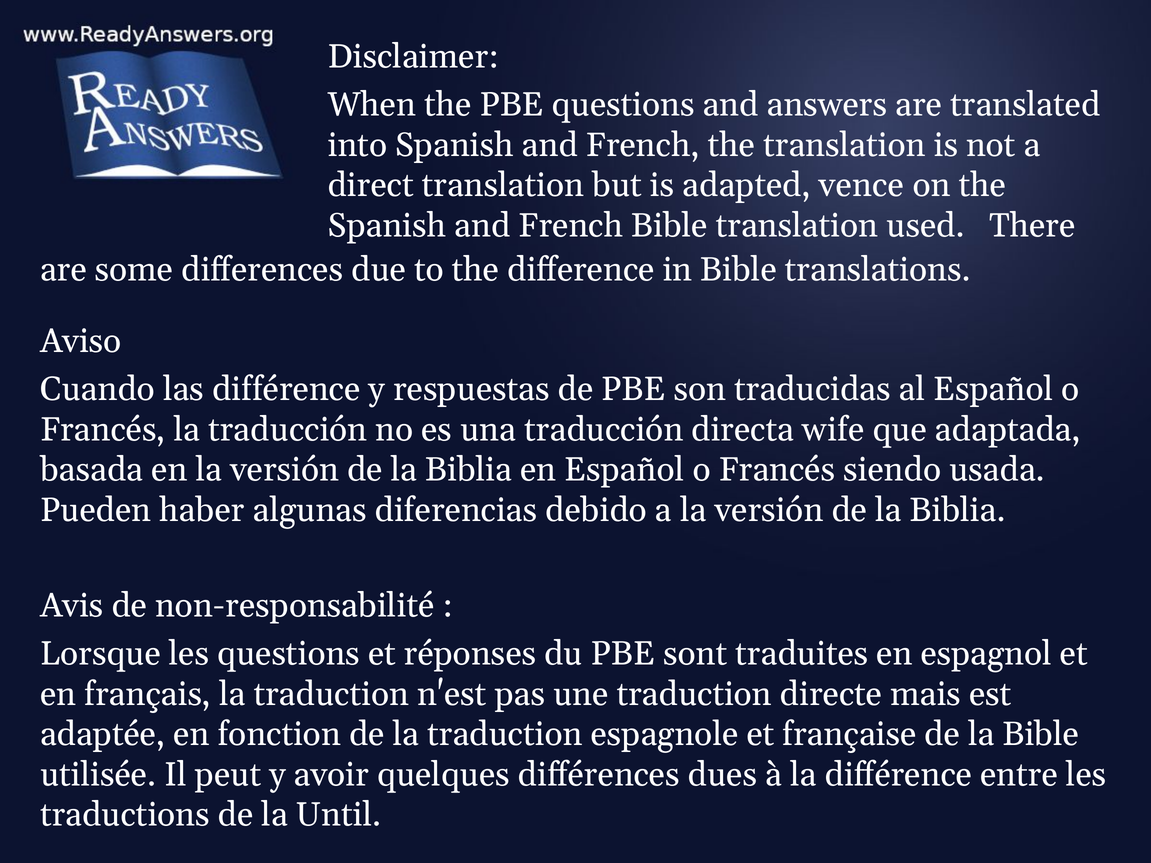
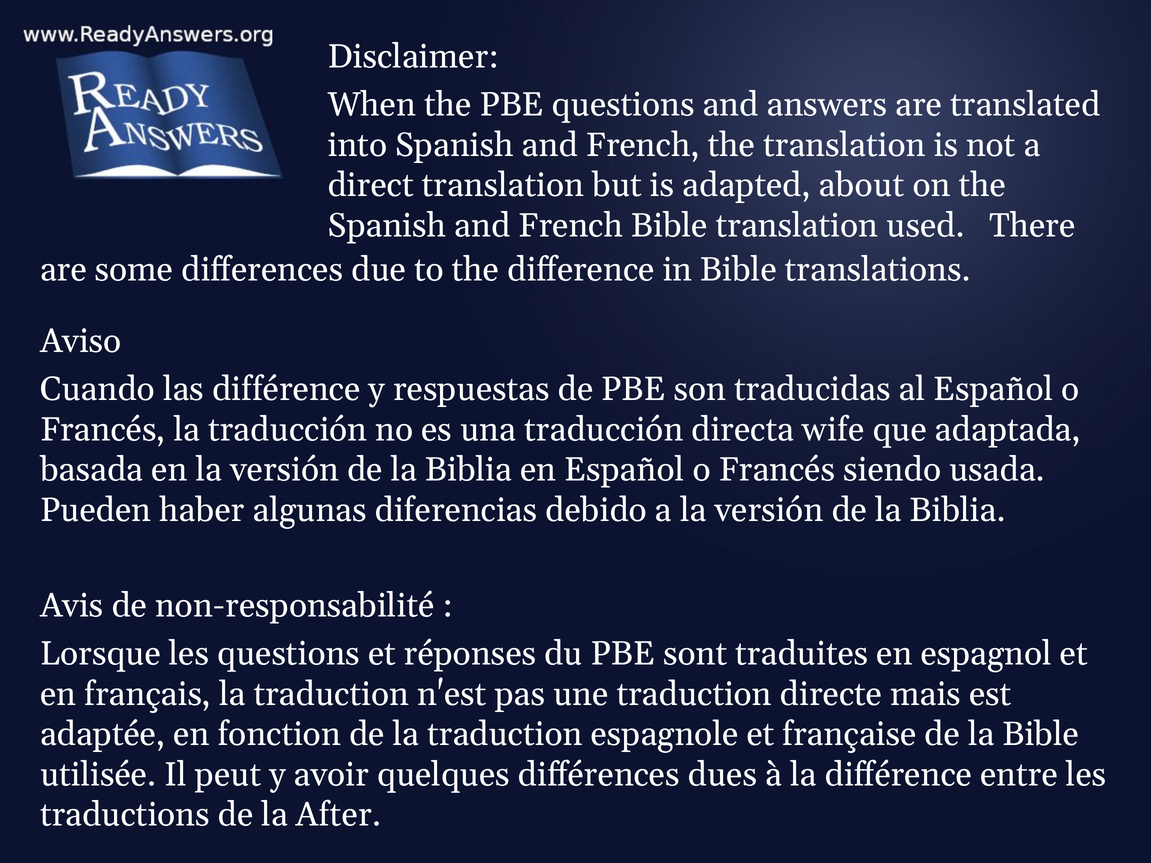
vence: vence -> about (862, 185)
Until: Until -> After (339, 815)
